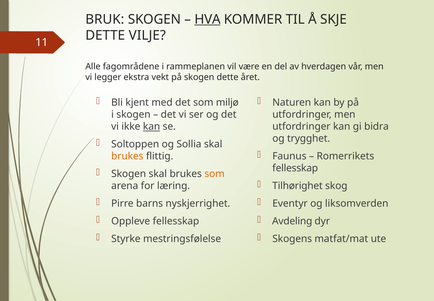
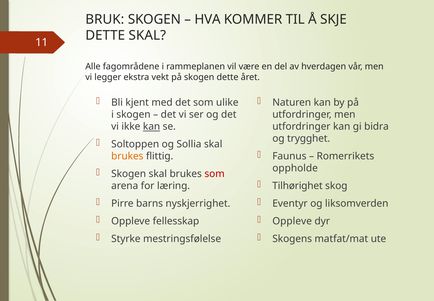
HVA underline: present -> none (208, 19)
DETTE VILJE: VILJE -> SKAL (147, 35)
miljø: miljø -> ulike (227, 102)
fellesskap: fellesskap -> oppholde (295, 168)
som colour: orange -> red (215, 174)
Avdeling: Avdeling -> Oppleve (292, 221)
